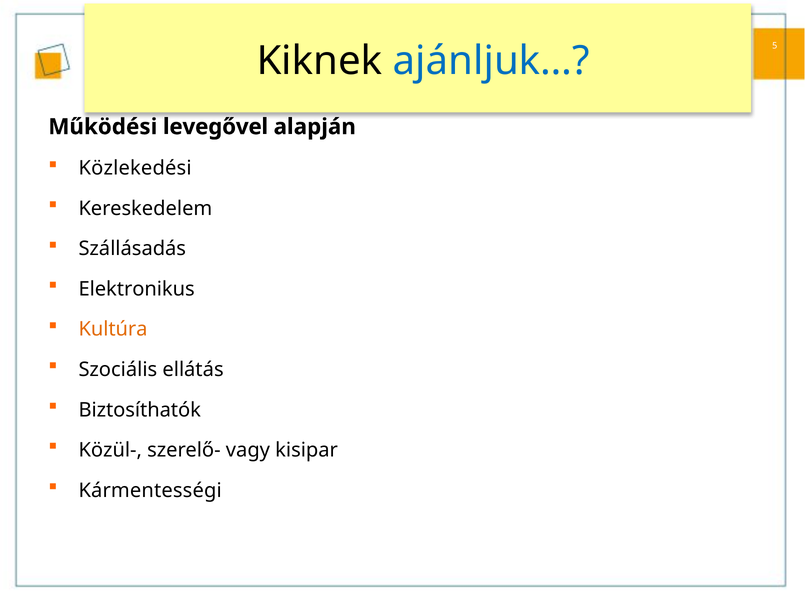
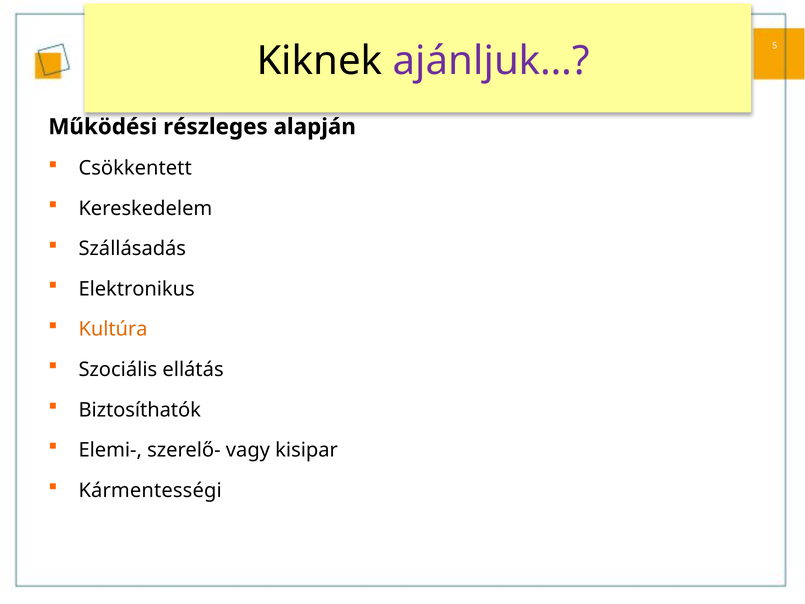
ajánljuk… colour: blue -> purple (491, 61)
levegővel: levegővel -> részleges (215, 127)
Közlekedési: Közlekedési -> Csökkentett (135, 168)
Közül-: Közül- -> Elemi- (110, 450)
